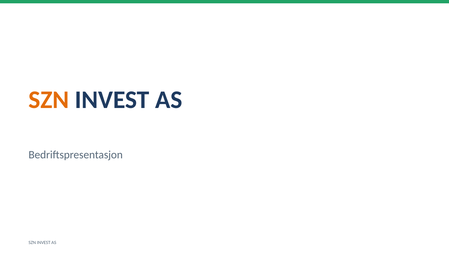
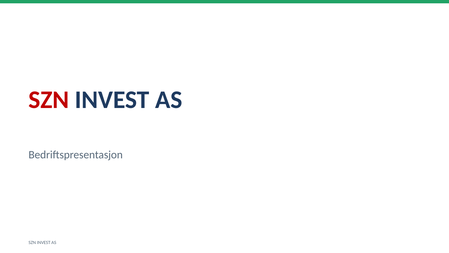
SZN colour: orange -> red (49, 100)
